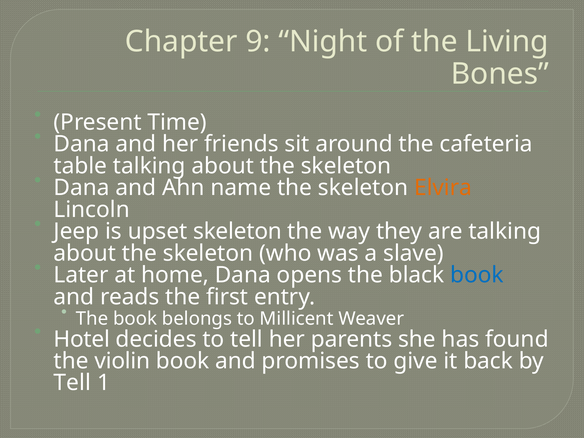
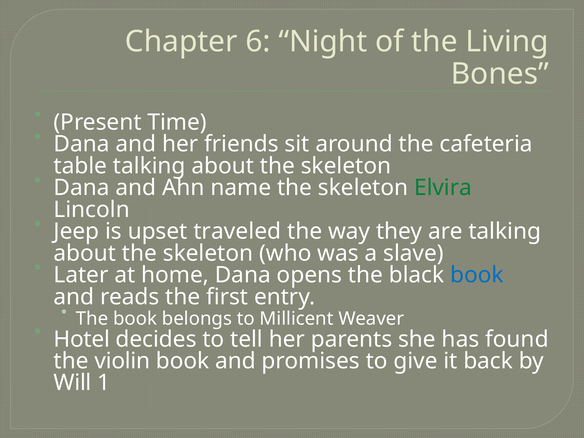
9: 9 -> 6 (258, 42)
Elvira colour: orange -> green (443, 188)
upset skeleton: skeleton -> traveled (237, 231)
Tell: Tell -> Will (72, 383)
